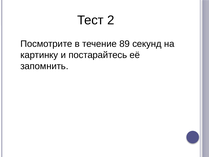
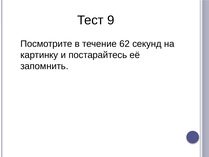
2: 2 -> 9 (111, 20)
89: 89 -> 62 (125, 44)
